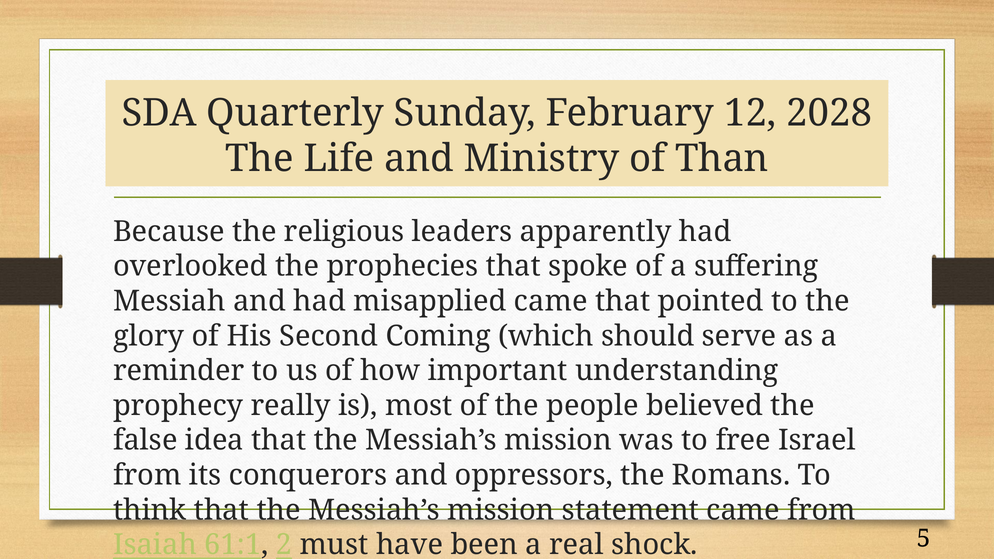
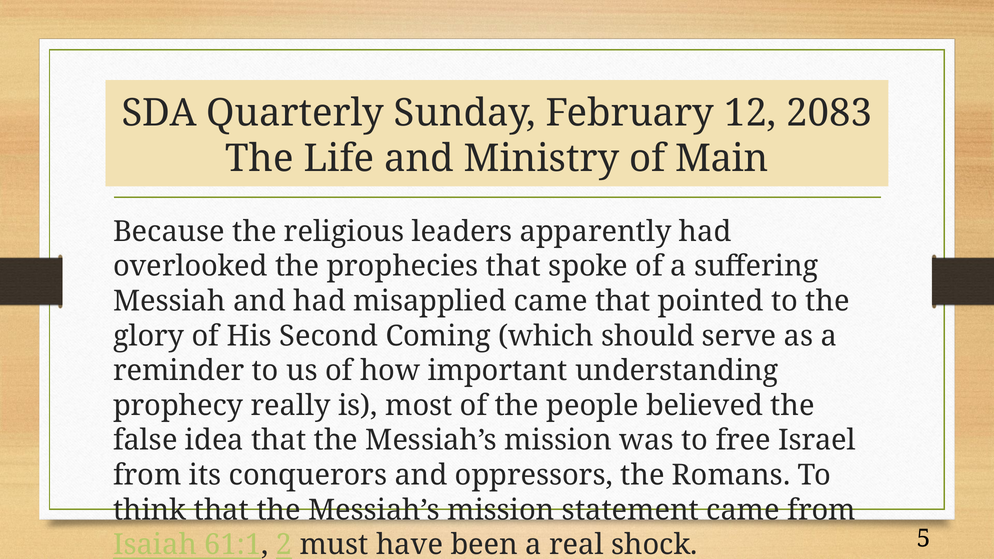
2028: 2028 -> 2083 (829, 113)
Than: Than -> Main (722, 159)
